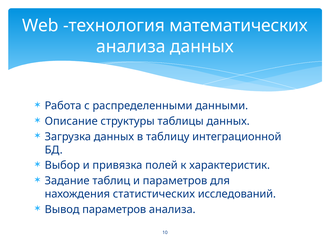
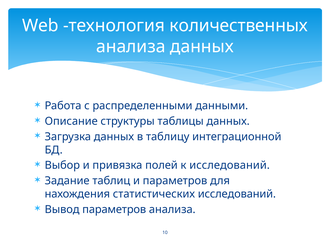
математических: математических -> количественных (239, 26)
к характеристик: характеристик -> исследований (230, 165)
